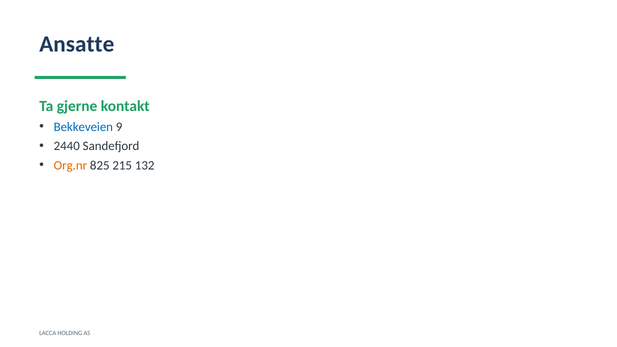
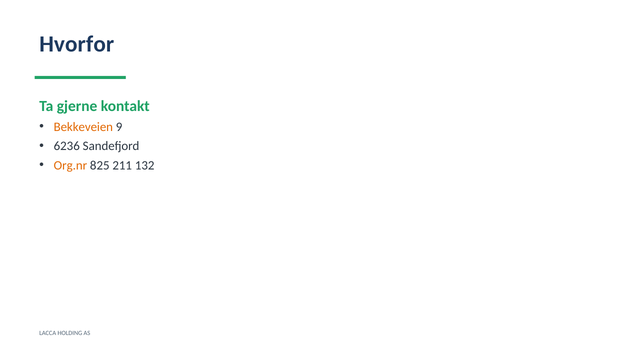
Ansatte: Ansatte -> Hvorfor (77, 44)
Bekkeveien colour: blue -> orange (83, 127)
2440: 2440 -> 6236 (67, 146)
215: 215 -> 211 (122, 165)
